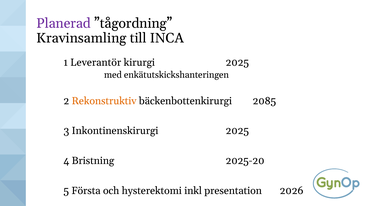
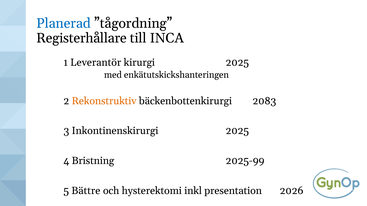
Planerad colour: purple -> blue (64, 23)
Kravinsamling: Kravinsamling -> Registerhållare (82, 38)
2085: 2085 -> 2083 (264, 101)
2025-20: 2025-20 -> 2025-99 (245, 161)
Första: Första -> Bättre (86, 191)
